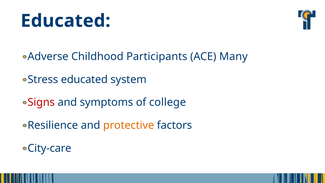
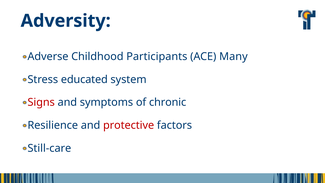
Educated: Educated -> Adversity (66, 21)
college: college -> chronic (168, 102)
protective colour: orange -> red (129, 125)
City-care: City-care -> Still-care (49, 148)
